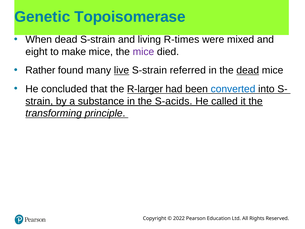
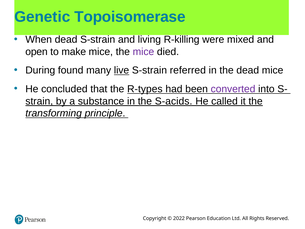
R-times: R-times -> R-killing (182, 40)
eight: eight -> open (36, 52)
Rather: Rather -> During (40, 70)
dead underline: present -> none (248, 70)
R-larger: R-larger -> R-types (145, 89)
converted colour: blue -> purple (233, 89)
